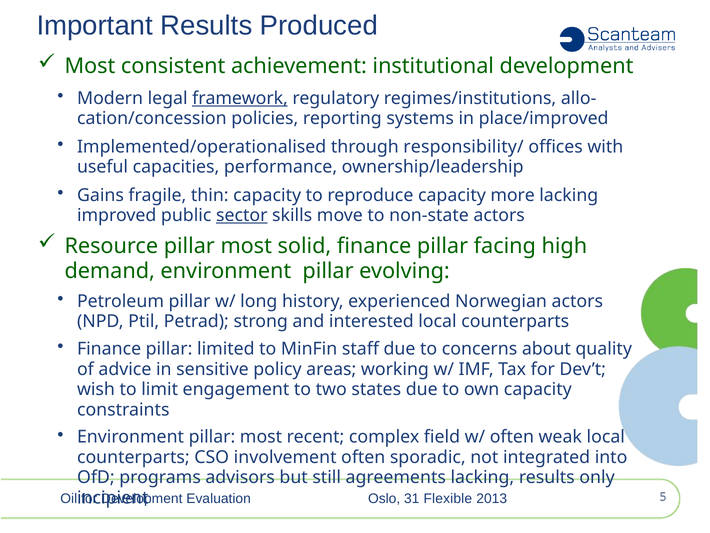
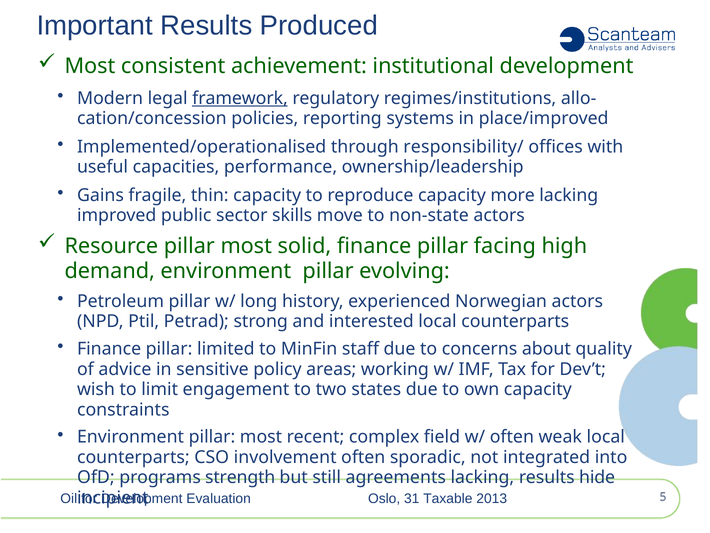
sector underline: present -> none (242, 215)
advisors: advisors -> strength (240, 477)
only: only -> hide (597, 477)
Flexible: Flexible -> Taxable (448, 498)
